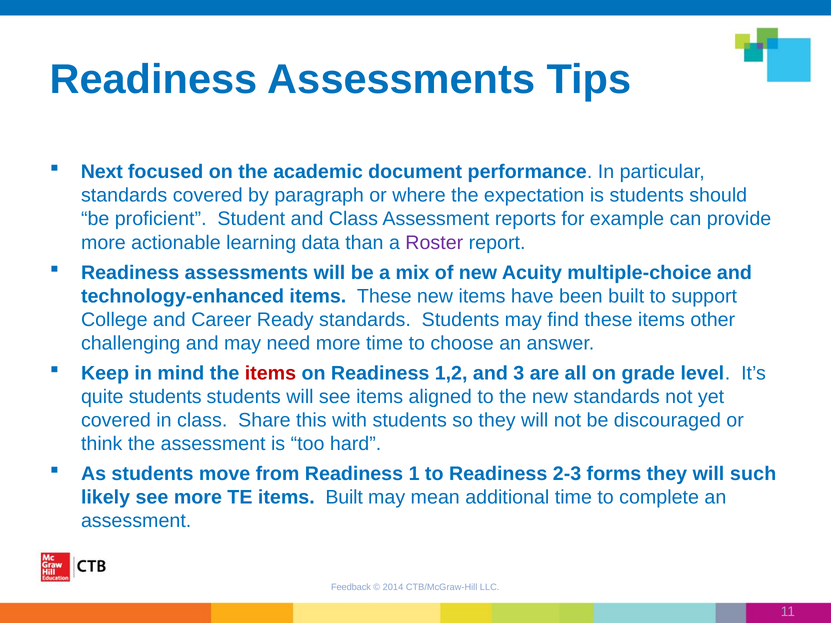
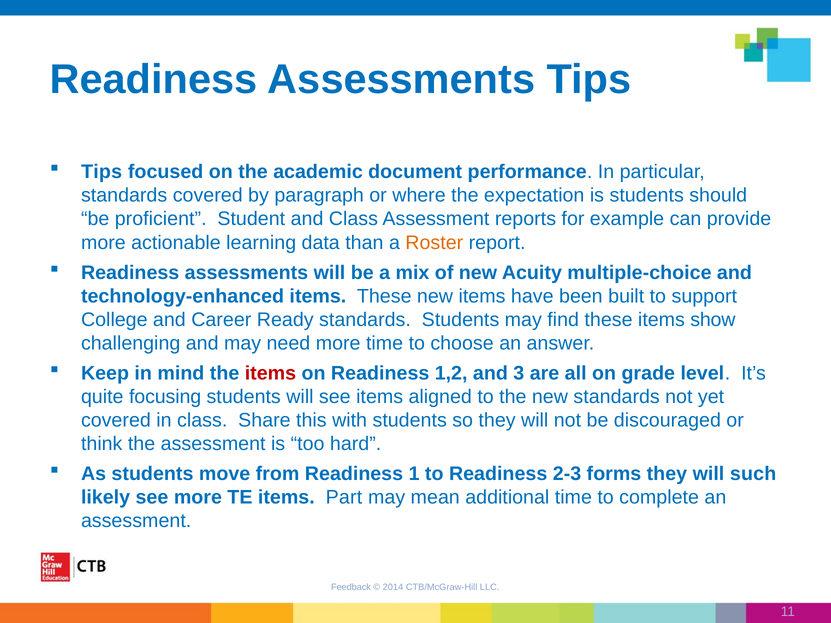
Next: Next -> Tips (102, 172)
Roster colour: purple -> orange (434, 243)
other: other -> show (713, 320)
quite students: students -> focusing (165, 397)
items Built: Built -> Part (344, 498)
